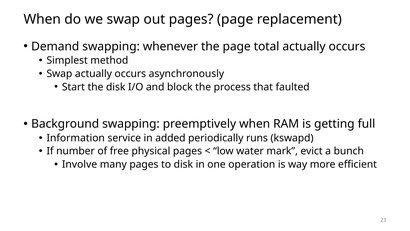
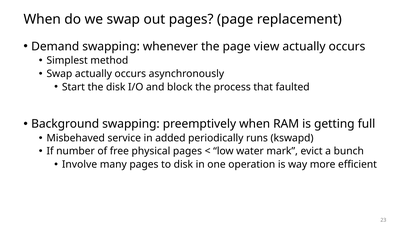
total: total -> view (267, 46)
Information: Information -> Misbehaved (76, 138)
